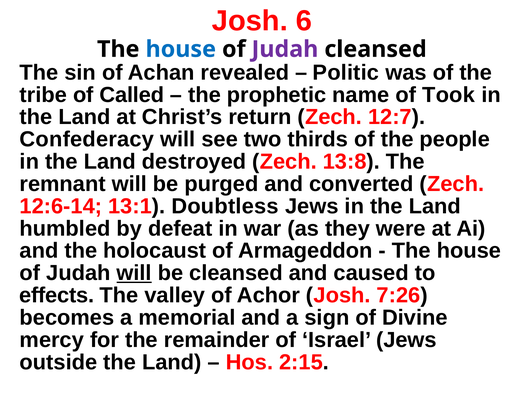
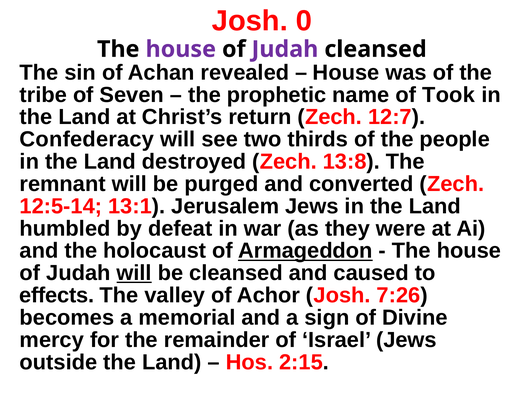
6: 6 -> 0 (304, 21)
house colour: blue -> purple (181, 49)
Politic: Politic -> House (346, 73)
Called: Called -> Seven (132, 95)
12:6-14: 12:6-14 -> 12:5-14 (61, 206)
Doubtless: Doubtless -> Jerusalem (225, 206)
Armageddon underline: none -> present (305, 251)
